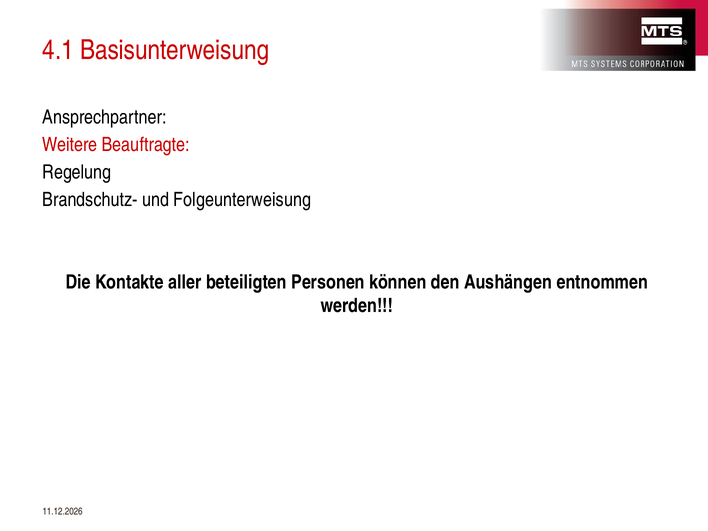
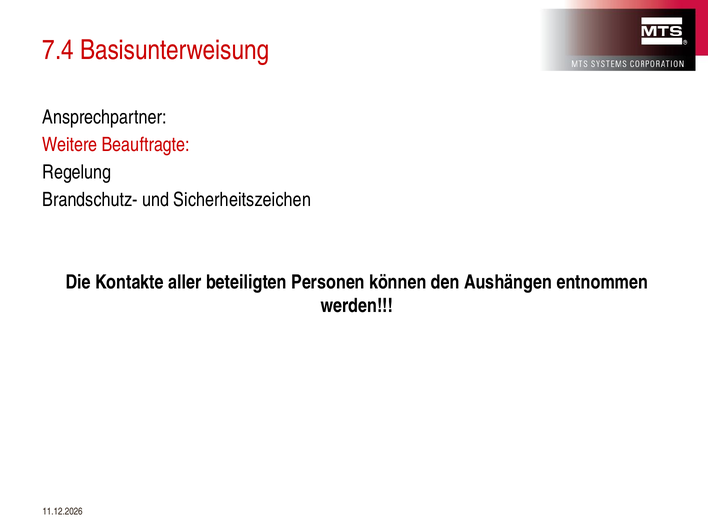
4.1: 4.1 -> 7.4 (58, 50)
Folgeunterweisung: Folgeunterweisung -> Sicherheitszeichen (242, 200)
